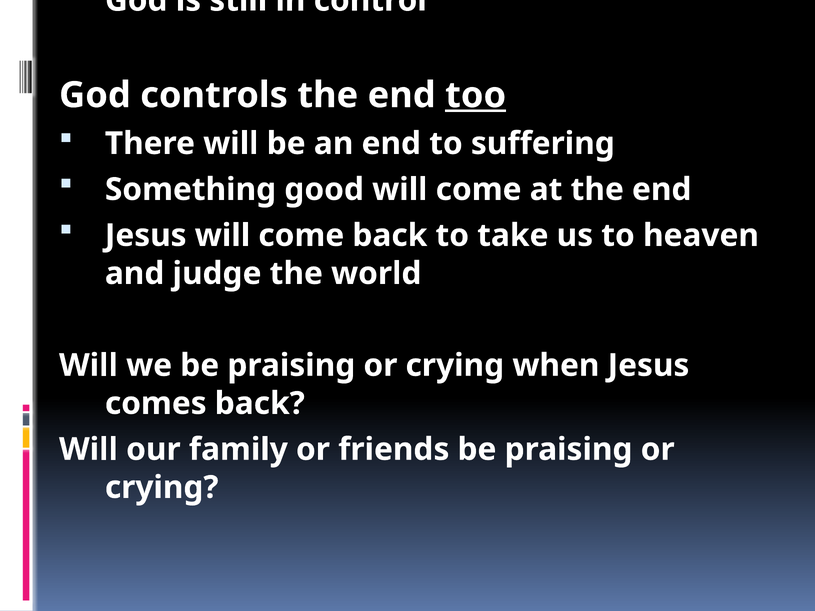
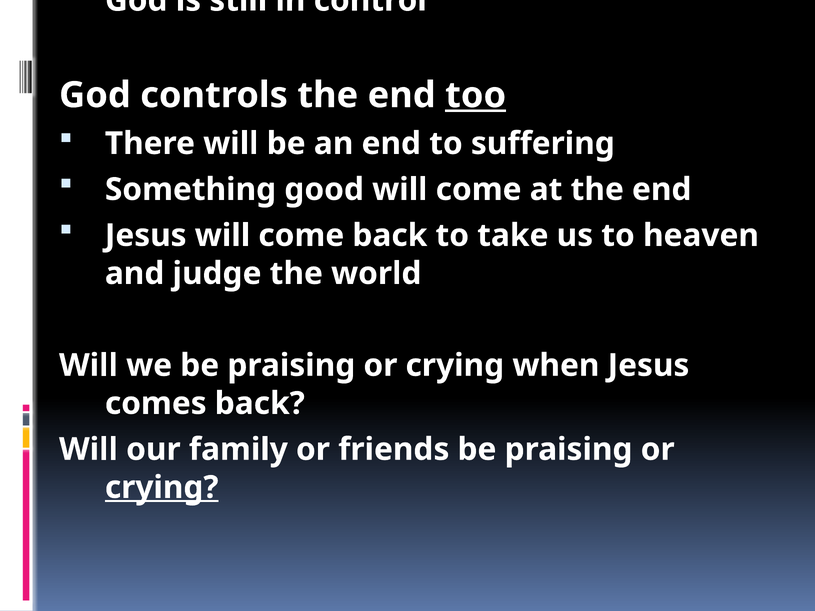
crying underline: none -> present (162, 488)
